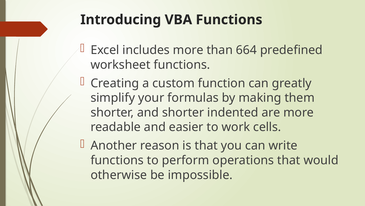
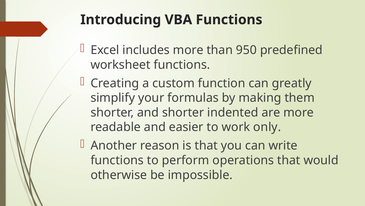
664: 664 -> 950 (246, 50)
cells: cells -> only (267, 127)
